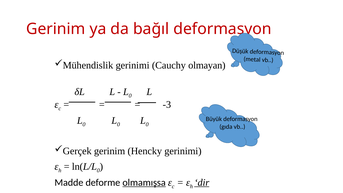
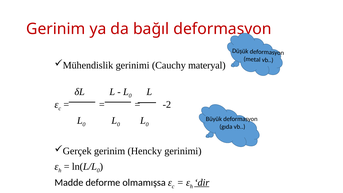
olmayan: olmayan -> materyal (207, 65)
-3: -3 -> -2 (167, 105)
olmamışsa underline: present -> none (144, 182)
